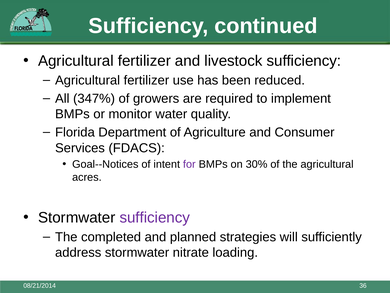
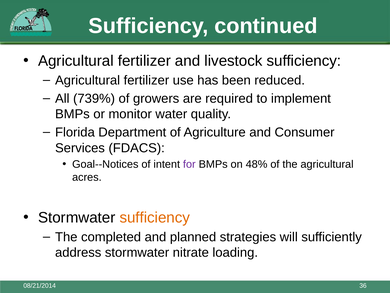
347%: 347% -> 739% (94, 98)
30%: 30% -> 48% (257, 164)
sufficiency colour: purple -> orange (155, 217)
